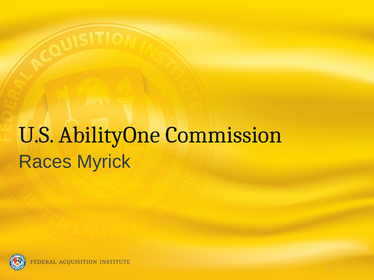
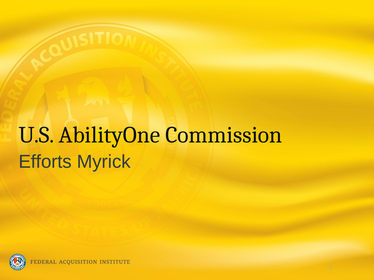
Races: Races -> Efforts (45, 162)
